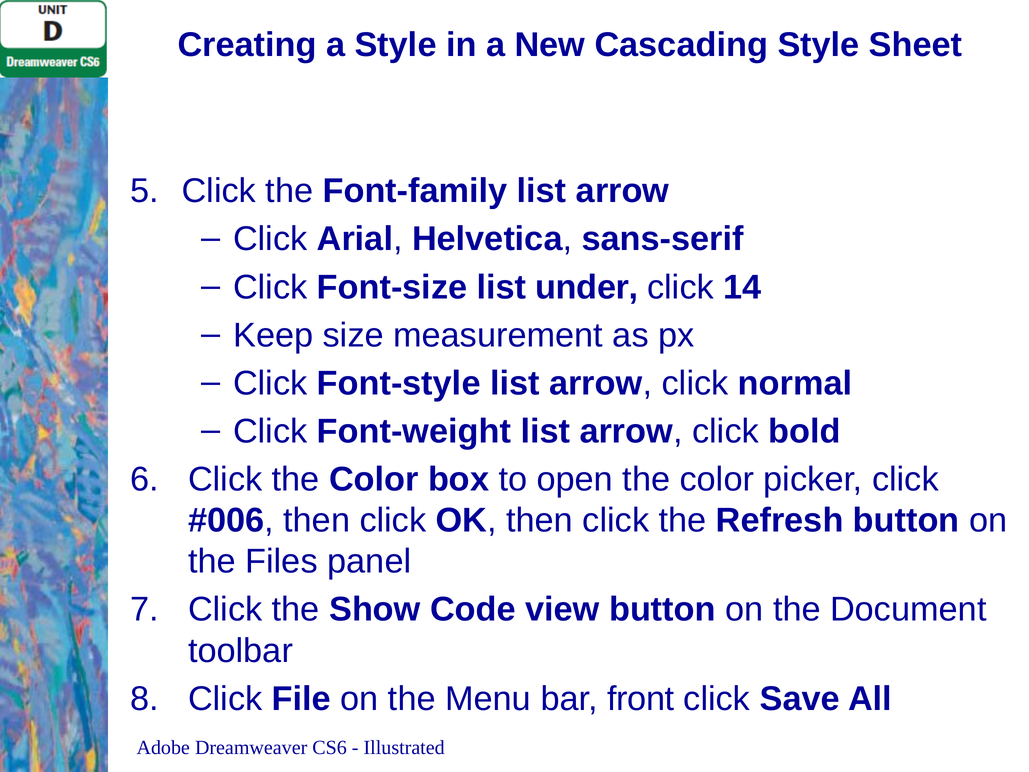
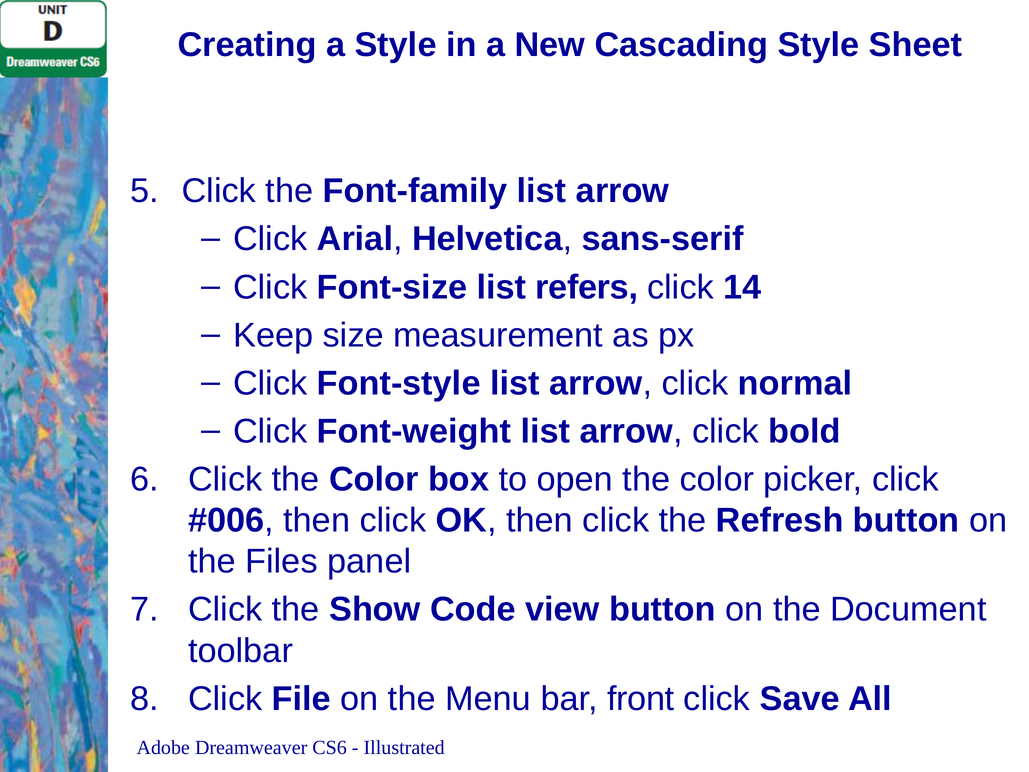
under: under -> refers (587, 287)
